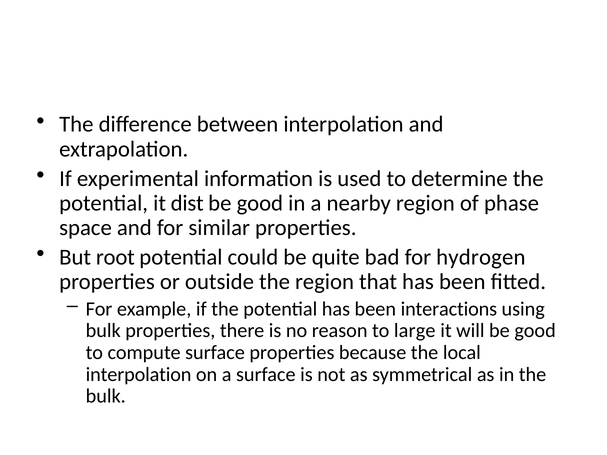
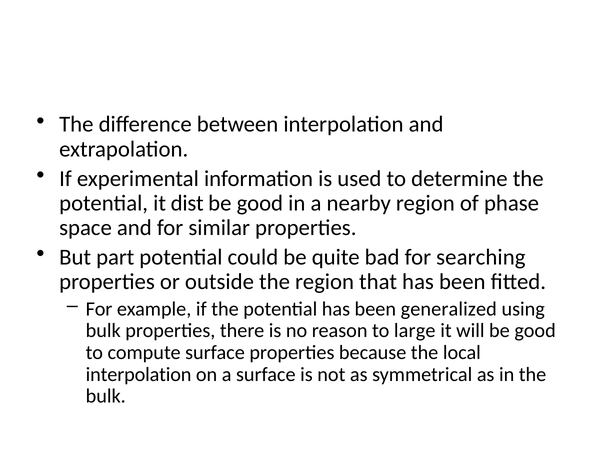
root: root -> part (115, 257)
hydrogen: hydrogen -> searching (481, 257)
interactions: interactions -> generalized (449, 309)
